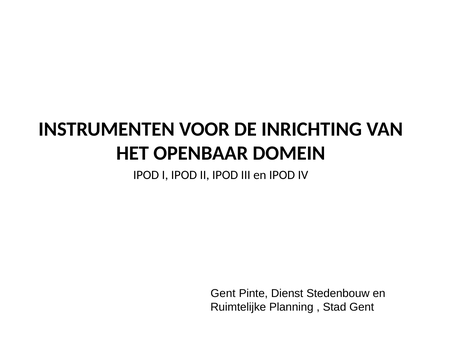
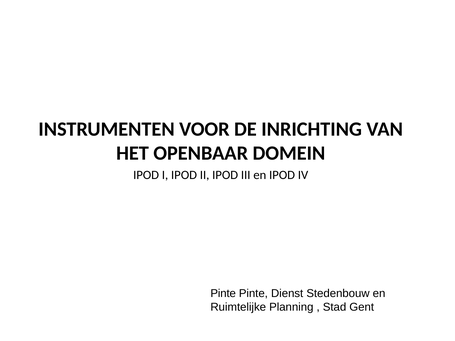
Gent: Gent -> Pinte (223, 294)
